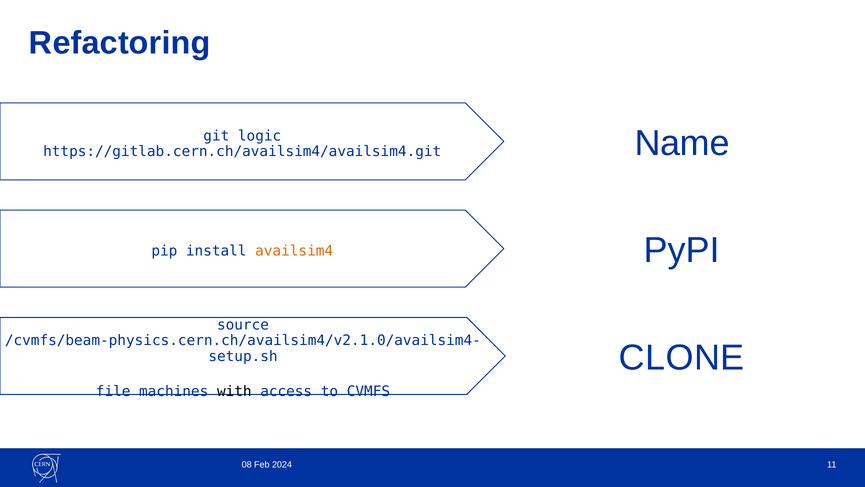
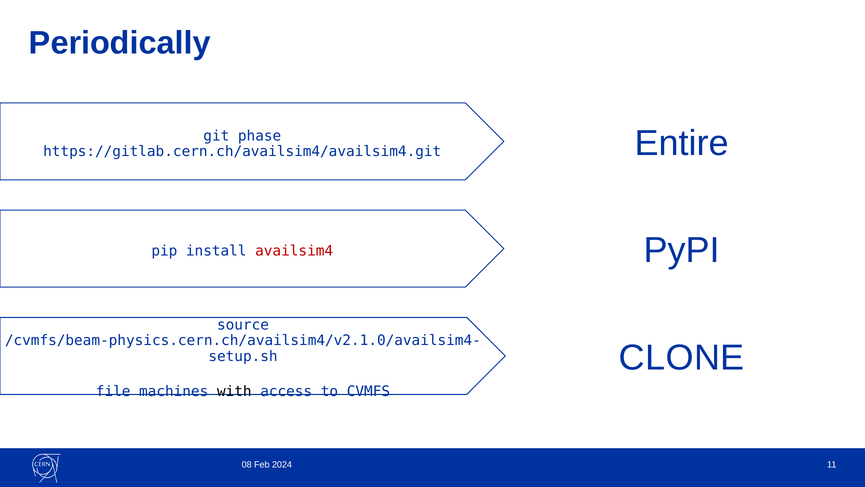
Refactoring: Refactoring -> Periodically (120, 43)
Name: Name -> Entire (682, 143)
logic: logic -> phase (260, 136)
availsim4 colour: orange -> red (294, 251)
